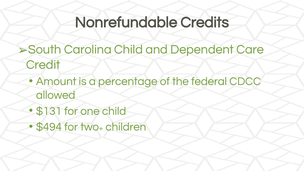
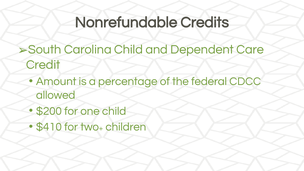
$131: $131 -> $200 (49, 111)
$494: $494 -> $410 (49, 127)
